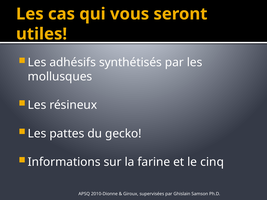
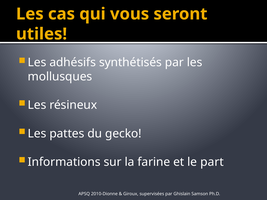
cinq: cinq -> part (212, 162)
